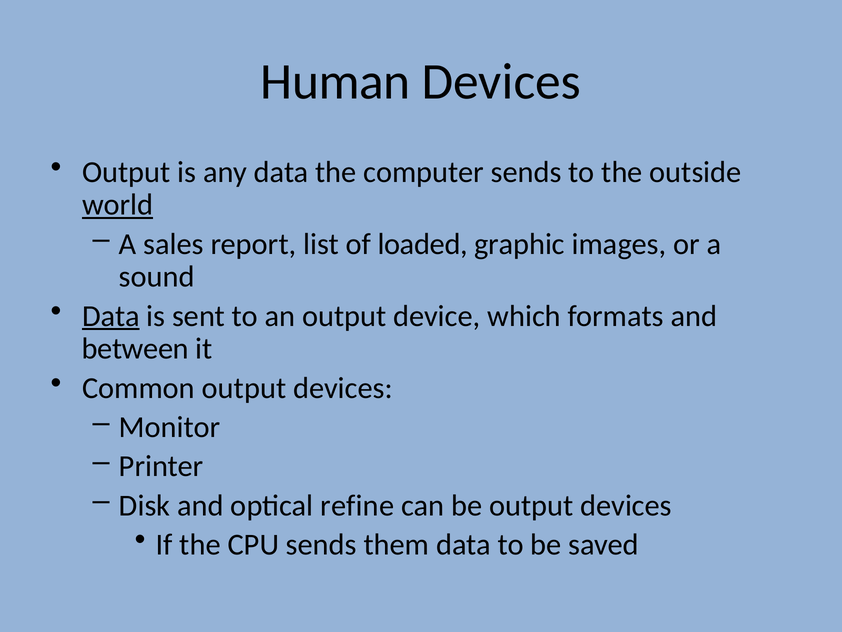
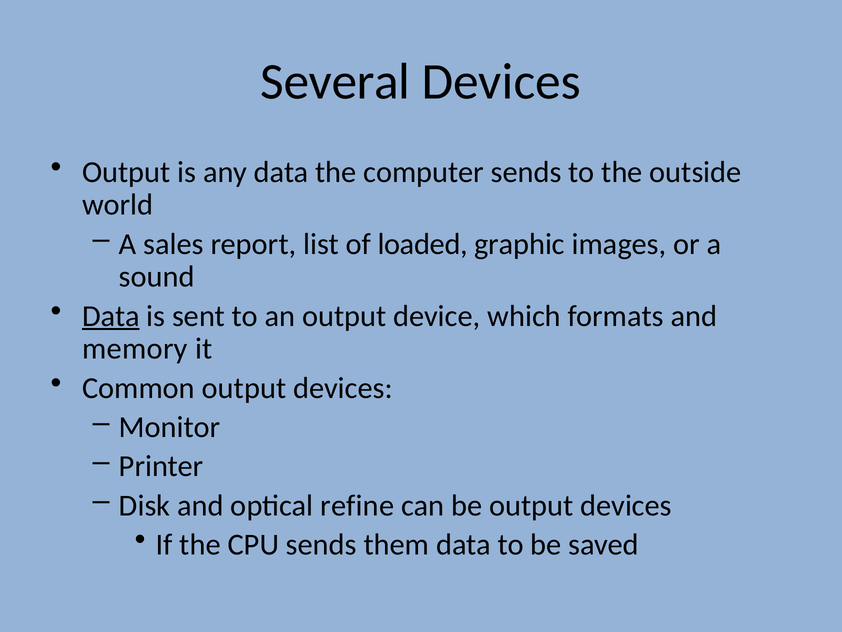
Human: Human -> Several (335, 82)
world underline: present -> none (118, 205)
between: between -> memory (135, 349)
